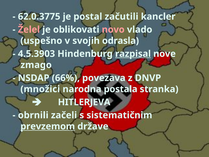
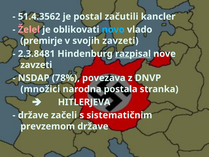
62.0.3775: 62.0.3775 -> 51.4.3562 (39, 17)
novo colour: pink -> light blue (113, 30)
uspešno: uspešno -> premirje (41, 41)
svojih odrasla: odrasla -> zavzeti (120, 41)
4.5.3903: 4.5.3903 -> 2.3.8481 (36, 54)
zmago: zmago -> zavzeti (36, 65)
66%: 66% -> 78% (66, 78)
obrnili: obrnili -> države (33, 115)
prevzemom underline: present -> none (48, 126)
